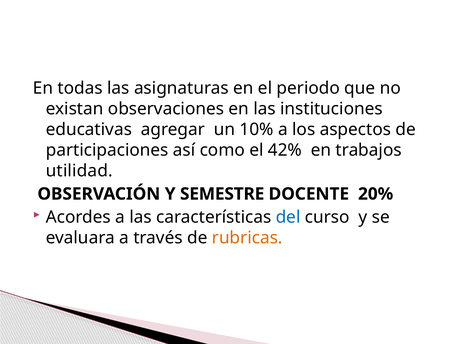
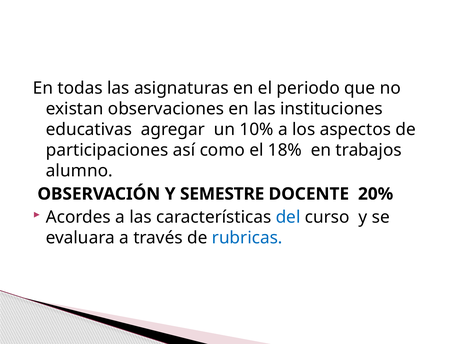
42%: 42% -> 18% (285, 150)
utilidad: utilidad -> alumno (79, 171)
rubricas colour: orange -> blue (247, 238)
